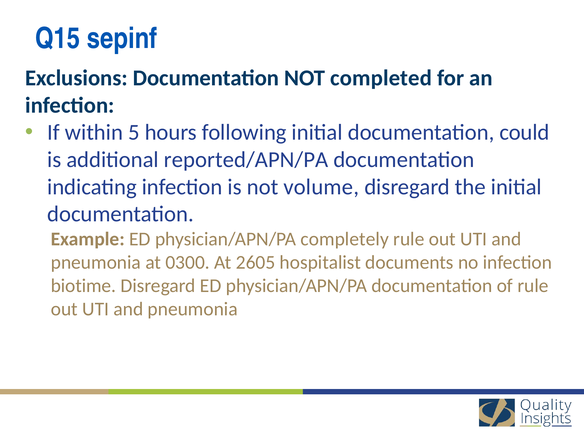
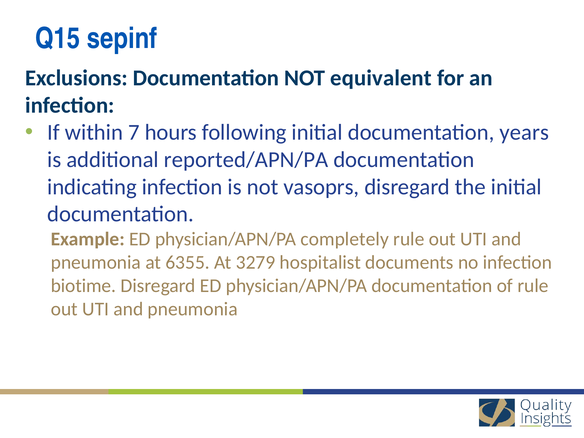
completed: completed -> equivalent (381, 78)
5: 5 -> 7 (134, 132)
could: could -> years (524, 132)
volume: volume -> vasoprs (321, 187)
0300: 0300 -> 6355 (188, 262)
2605: 2605 -> 3279 (256, 262)
